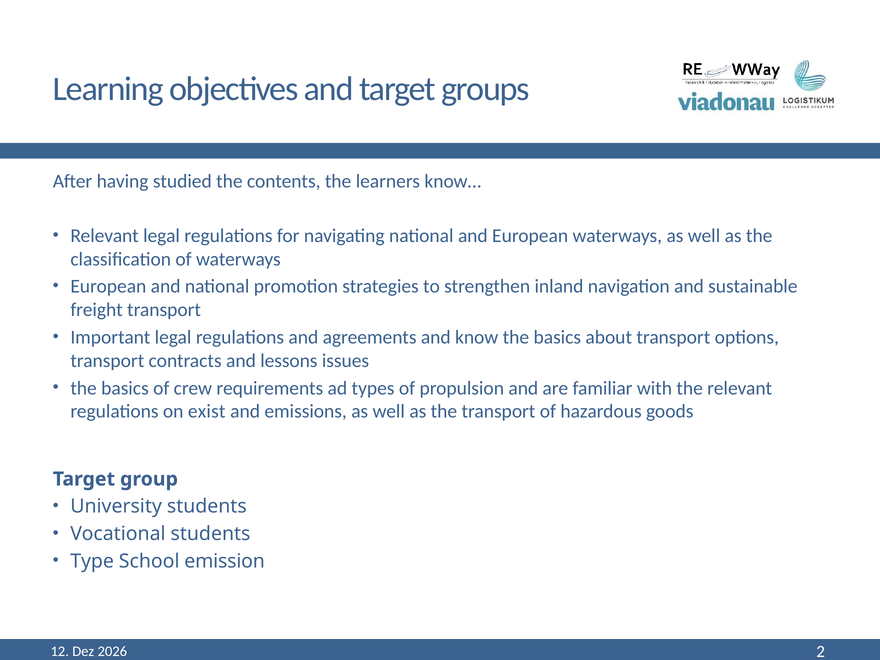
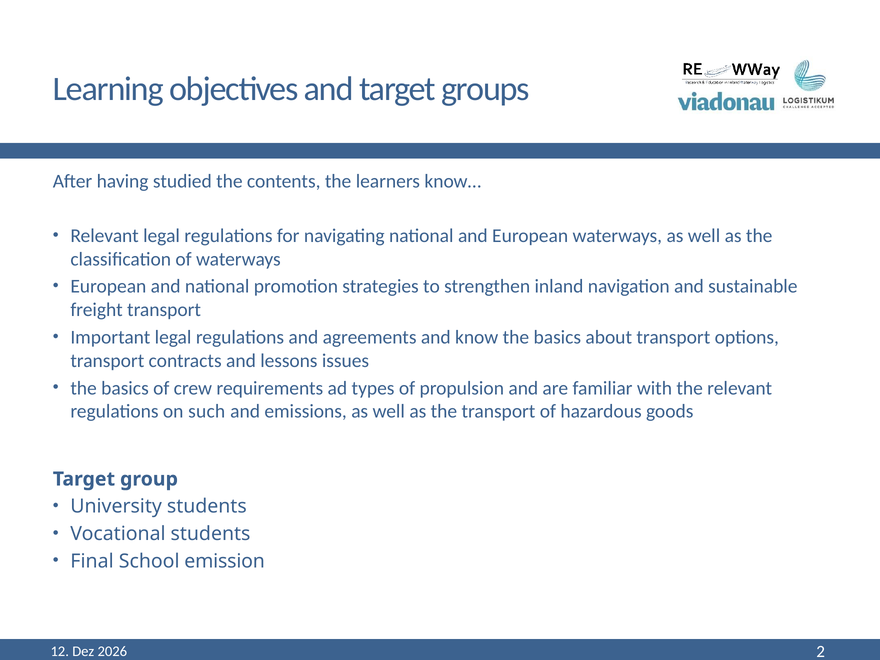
exist: exist -> such (207, 411)
Type: Type -> Final (92, 561)
